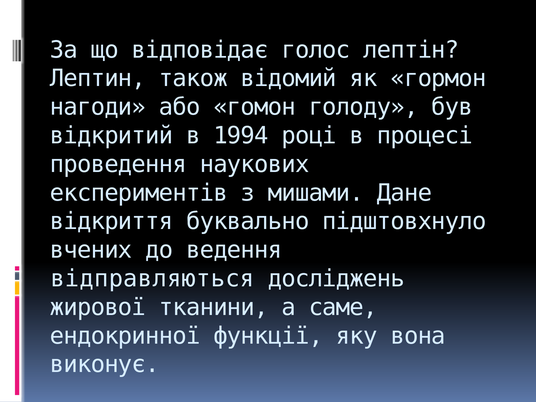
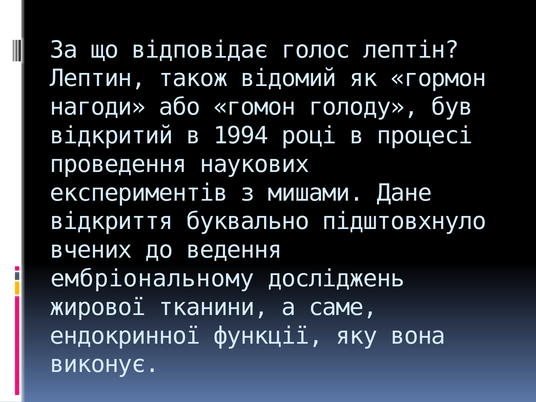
відправляються: відправляються -> ембріональному (152, 279)
